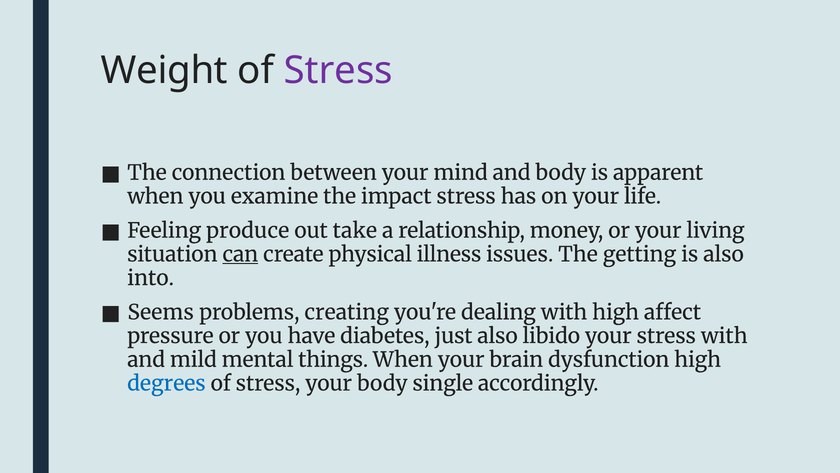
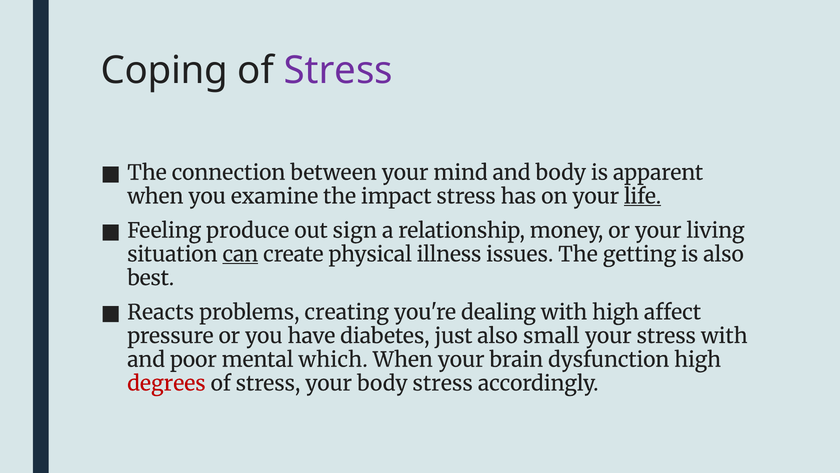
Weight: Weight -> Coping (164, 71)
life underline: none -> present (643, 196)
take: take -> sign (355, 231)
into: into -> best (151, 278)
Seems: Seems -> Reacts (161, 312)
libido: libido -> small (551, 336)
mild: mild -> poor (193, 360)
things: things -> which (333, 360)
degrees colour: blue -> red (166, 383)
body single: single -> stress (443, 383)
